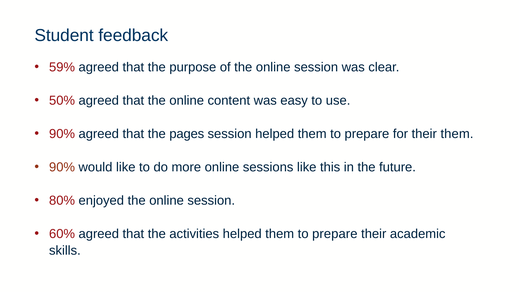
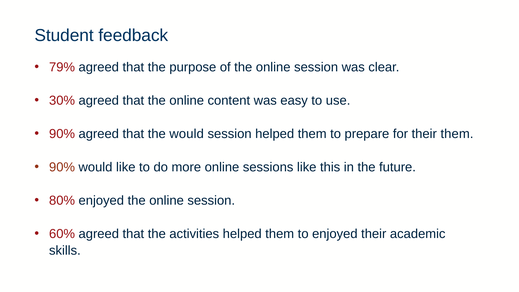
59%: 59% -> 79% (62, 67)
50%: 50% -> 30% (62, 101)
the pages: pages -> would (187, 134)
prepare: prepare -> enjoyed (335, 234)
